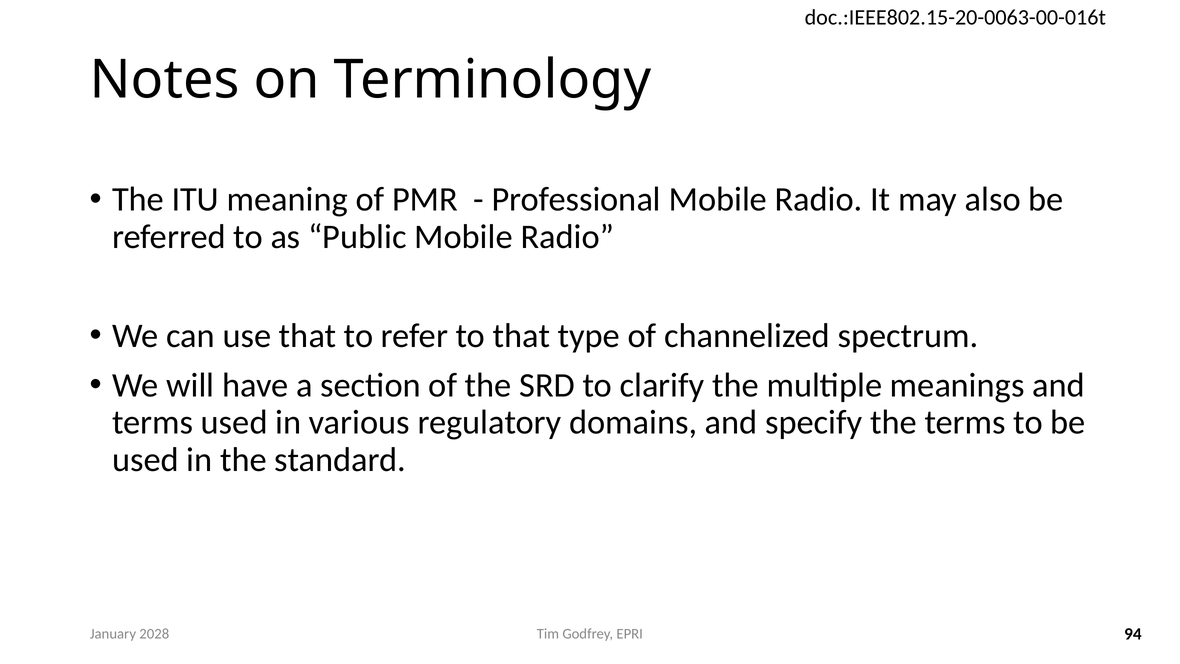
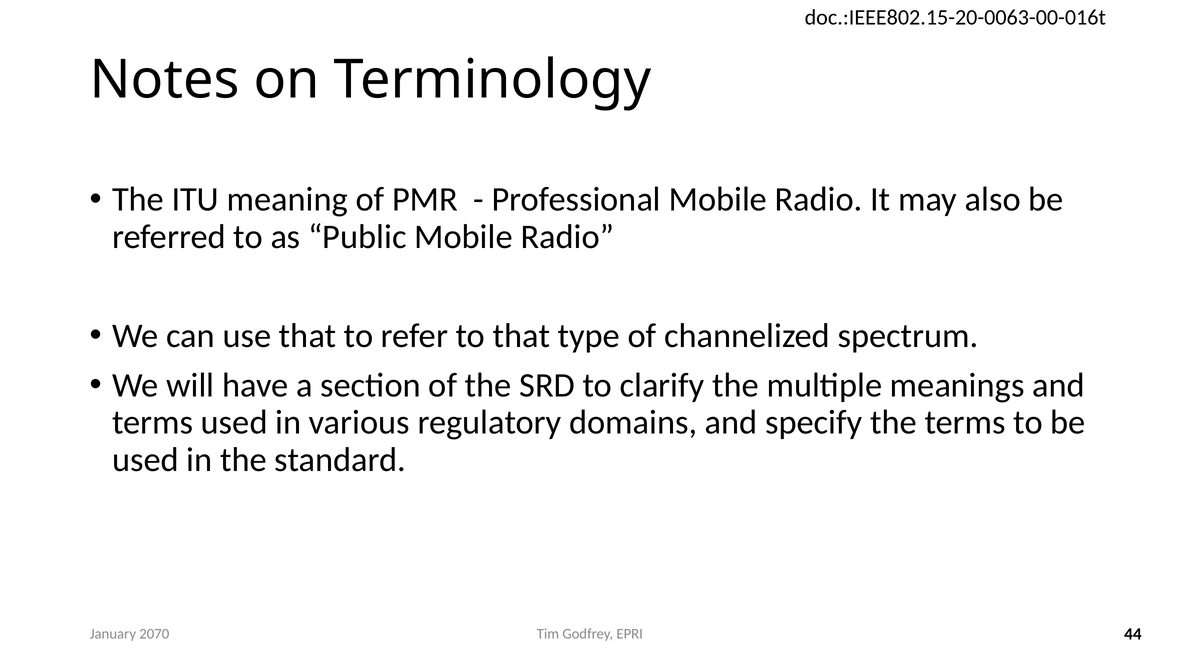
94: 94 -> 44 (1133, 634)
2028: 2028 -> 2070 (154, 634)
